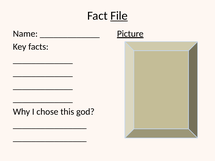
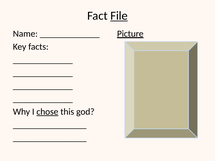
chose underline: none -> present (47, 112)
